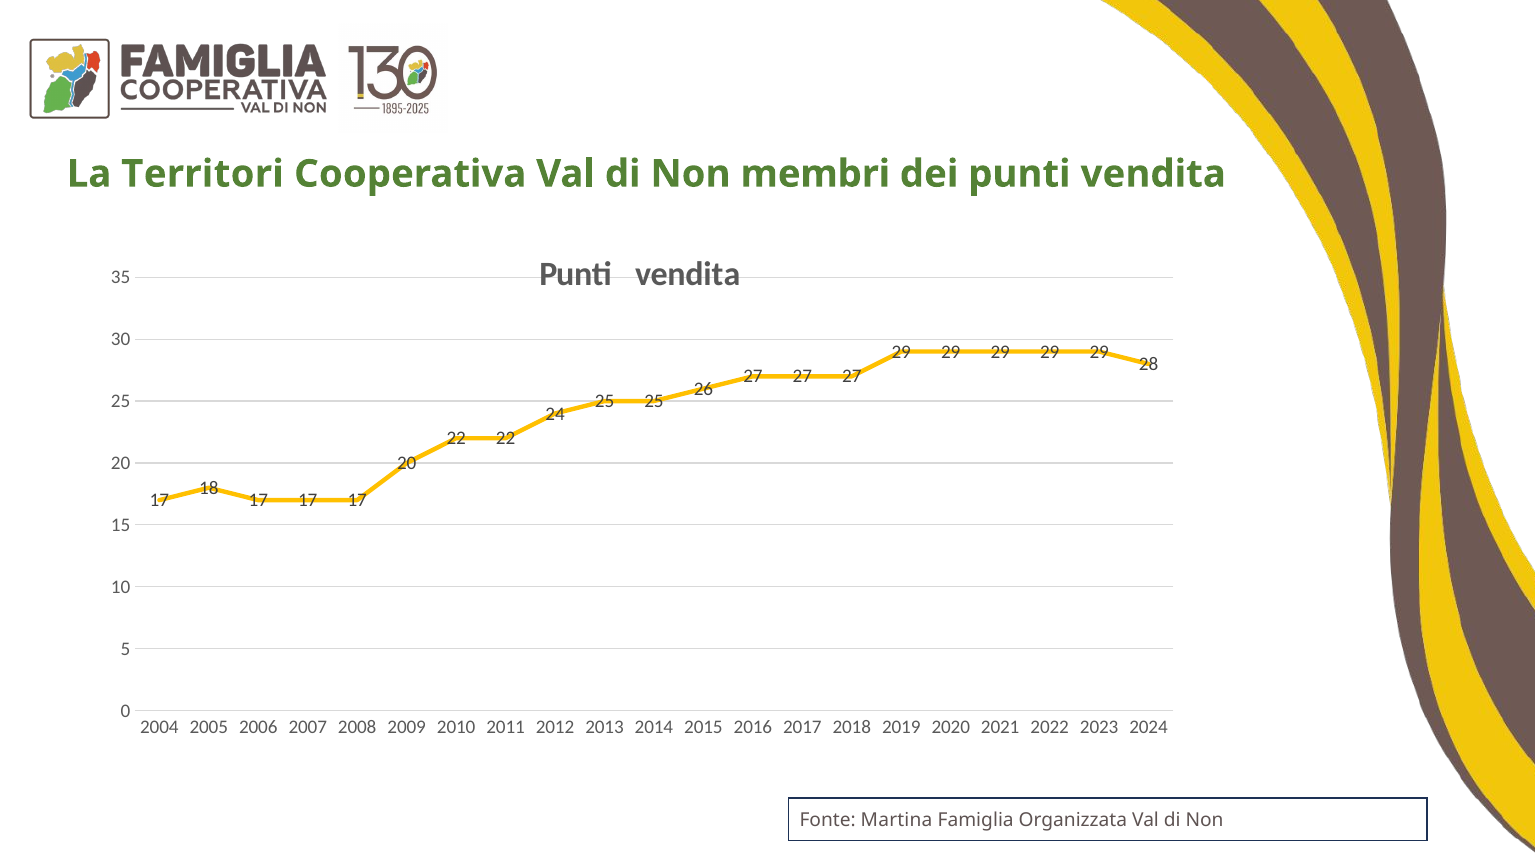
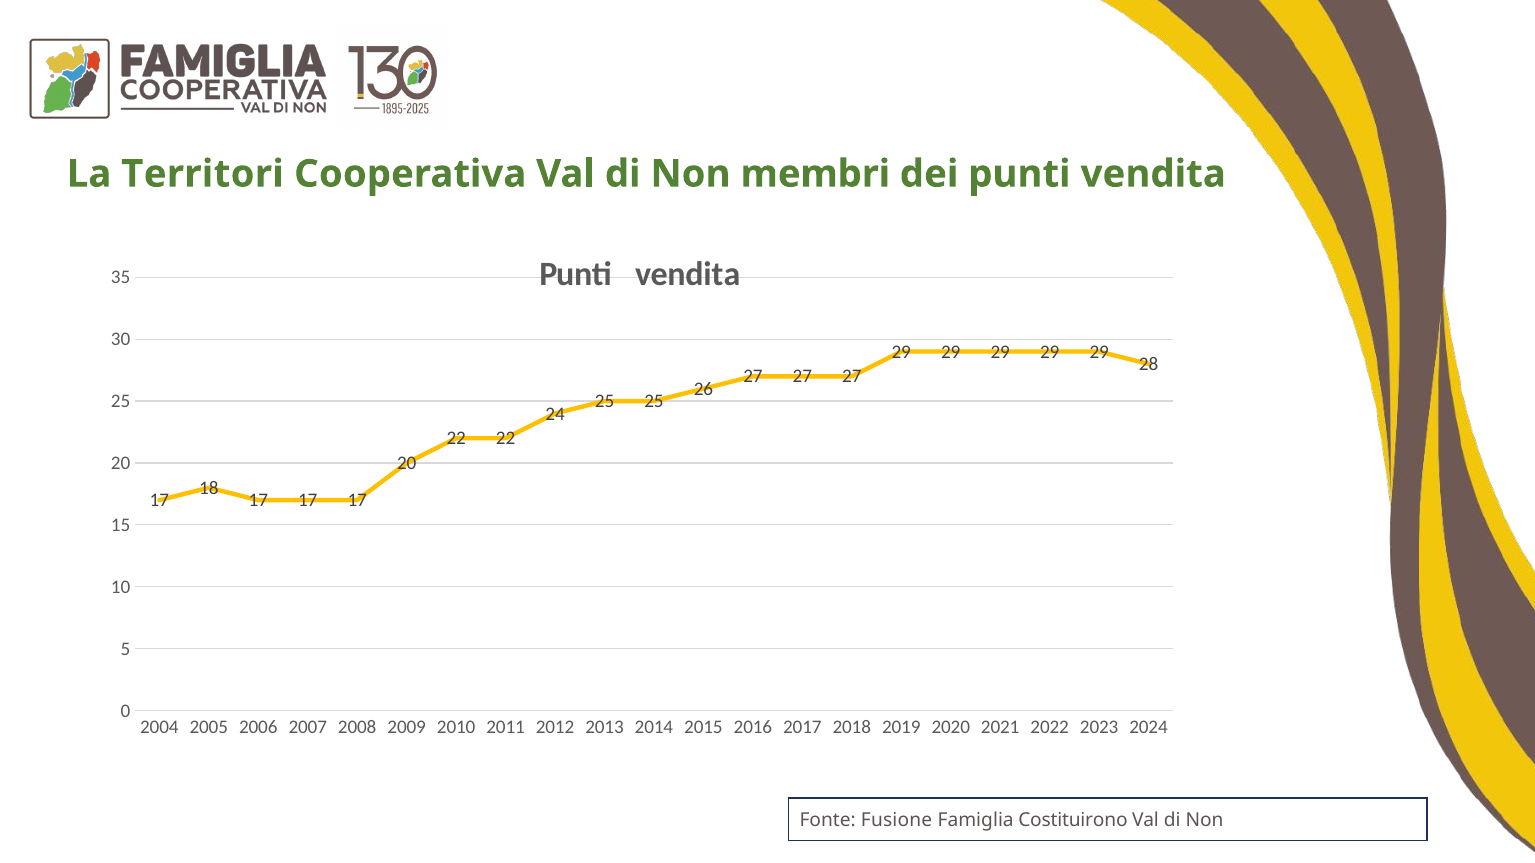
Martina: Martina -> Fusione (897, 821)
Organizzata: Organizzata -> Costituirono (1073, 821)
